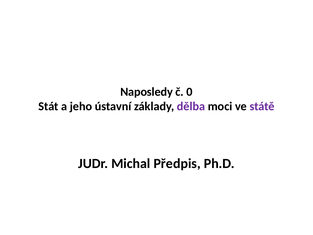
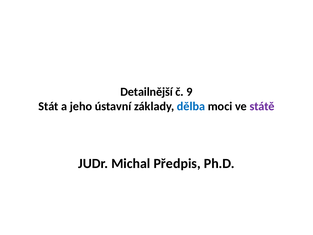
Naposledy: Naposledy -> Detailnější (147, 92)
0: 0 -> 9 (190, 92)
dělba colour: purple -> blue (191, 106)
